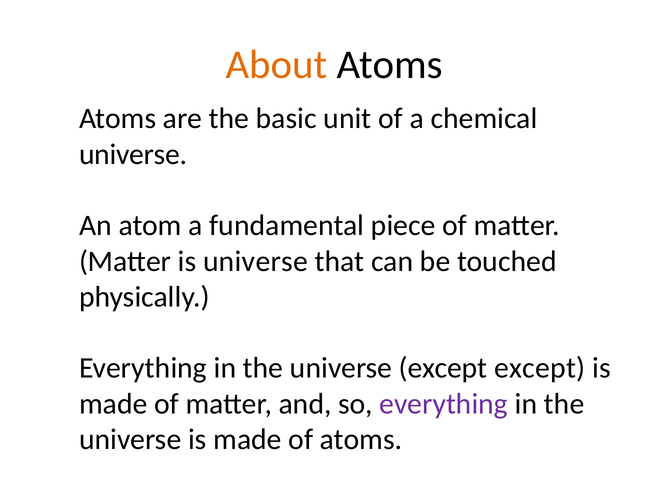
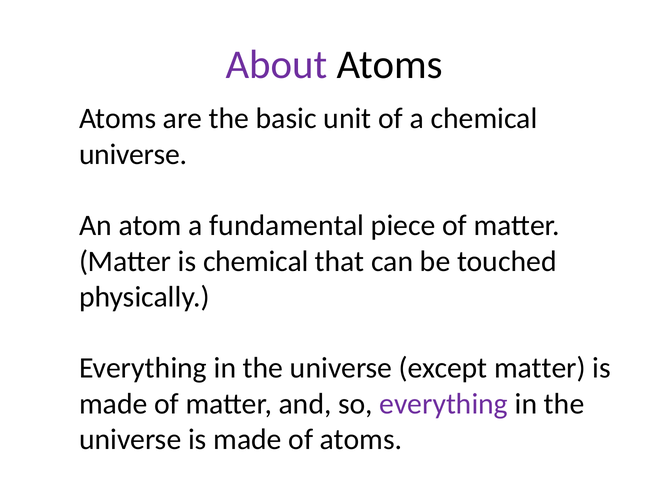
About colour: orange -> purple (277, 65)
is universe: universe -> chemical (256, 262)
except except: except -> matter (540, 369)
